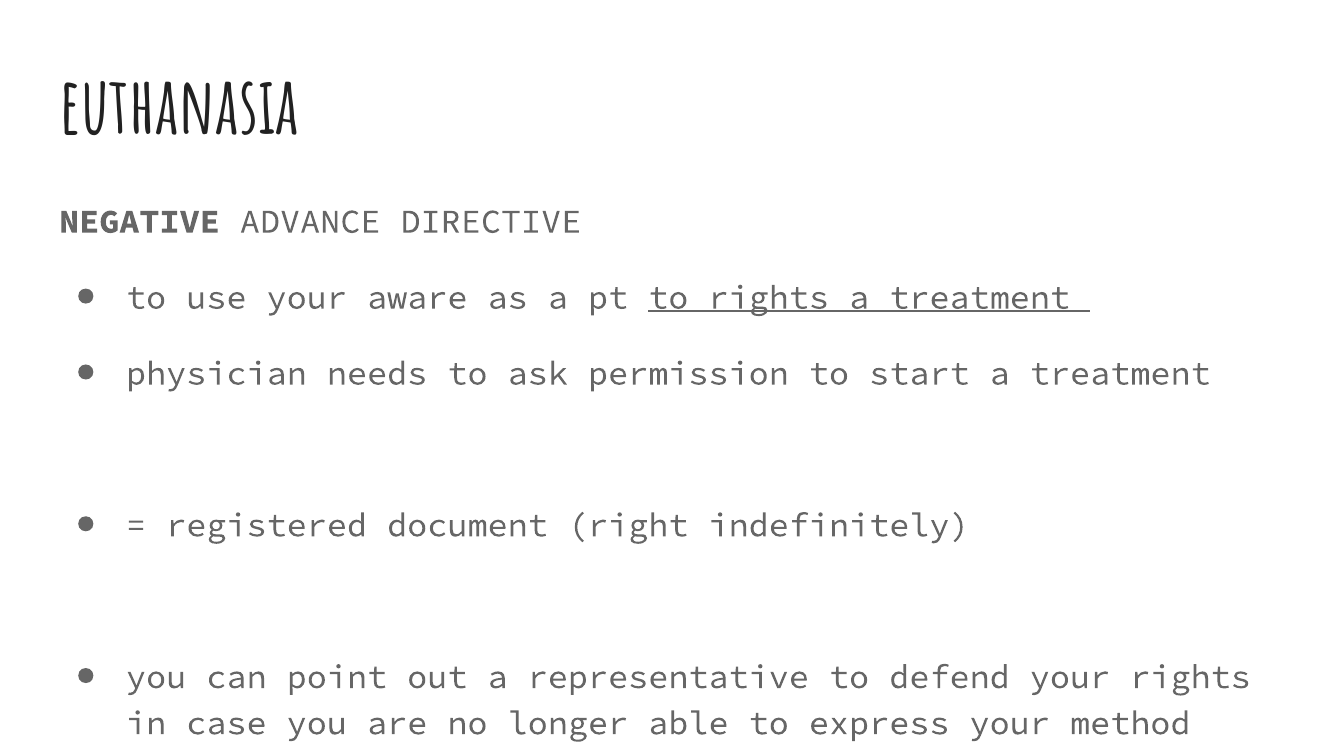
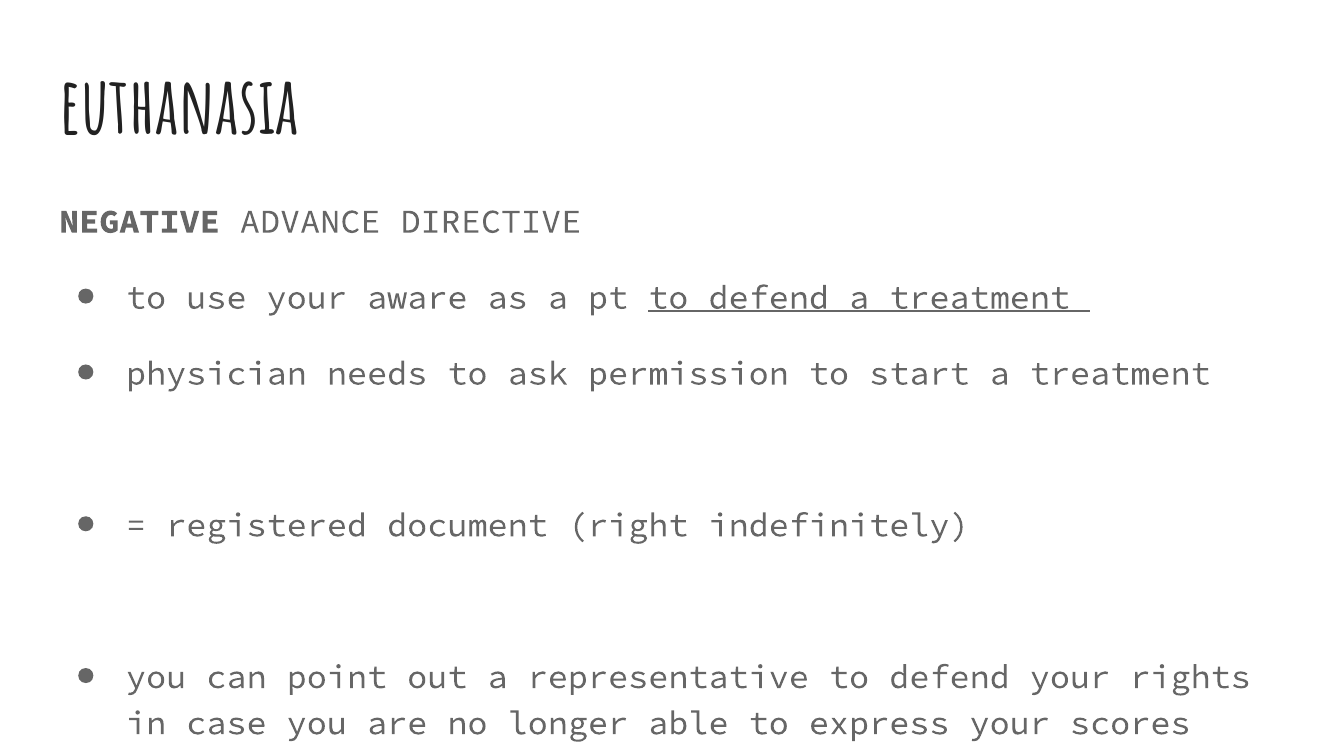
pt to rights: rights -> defend (769, 298)
method: method -> scores (1130, 723)
